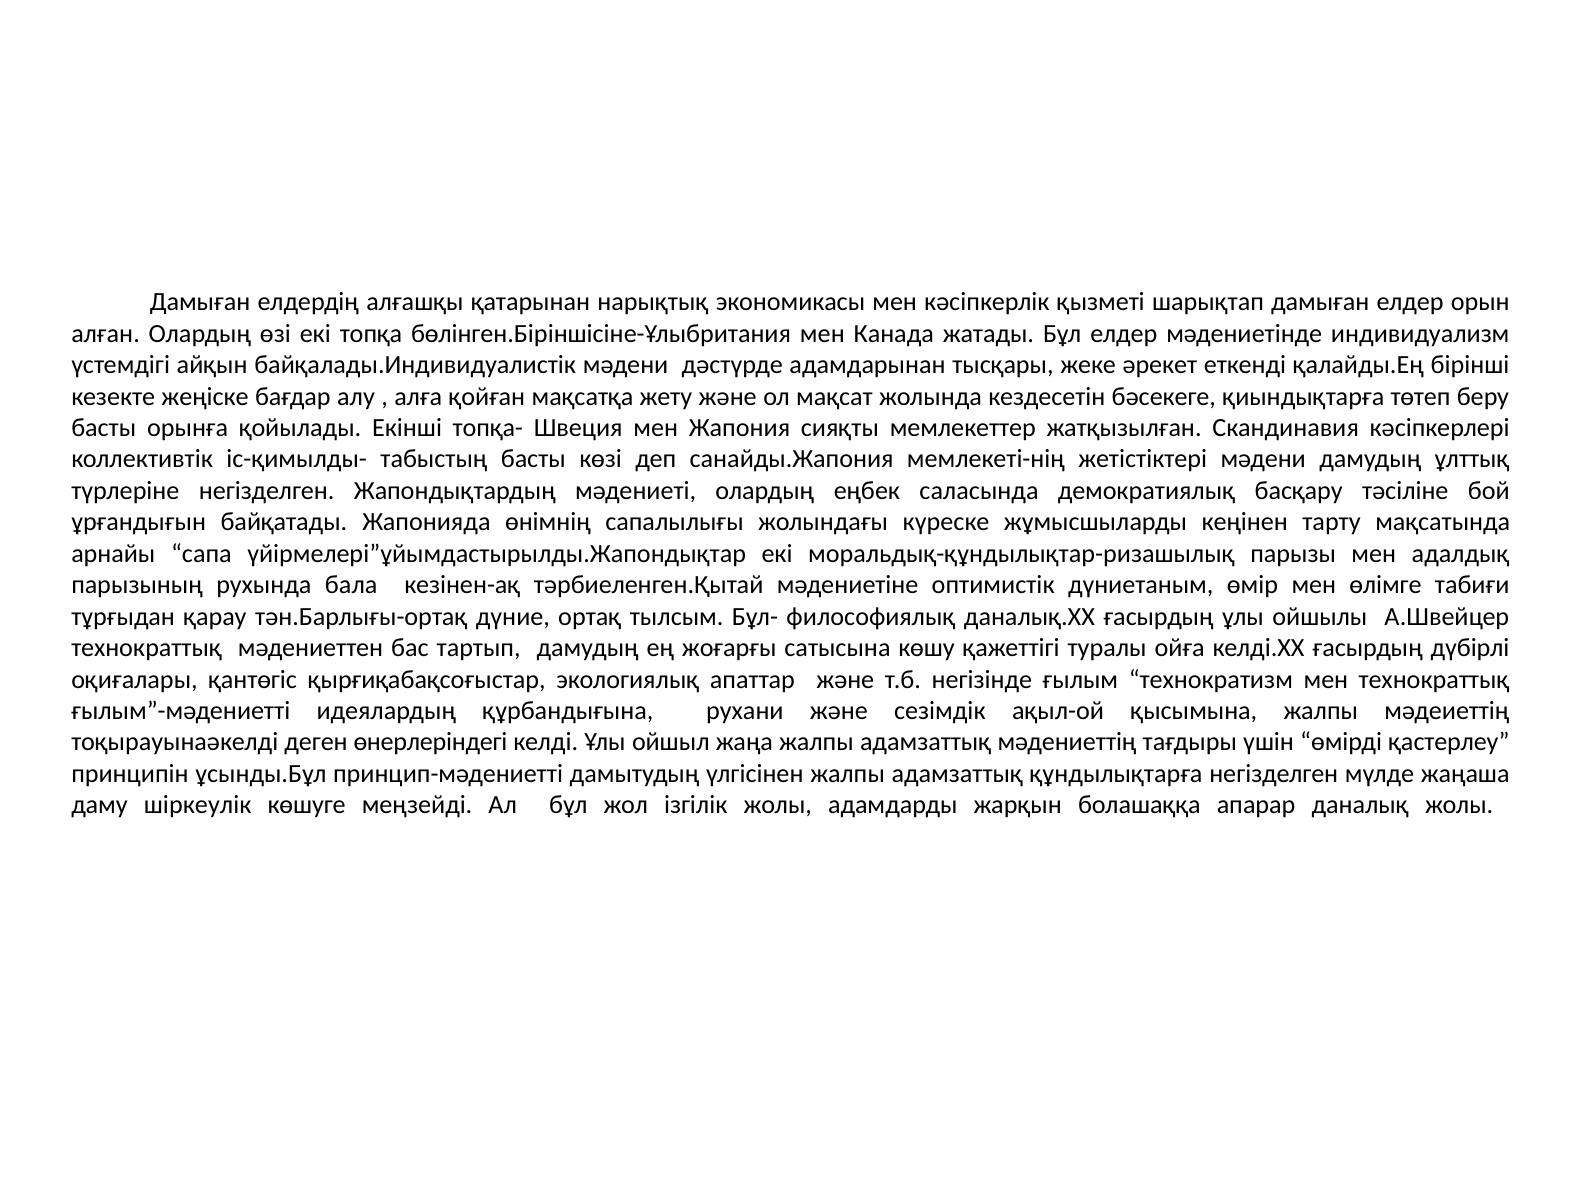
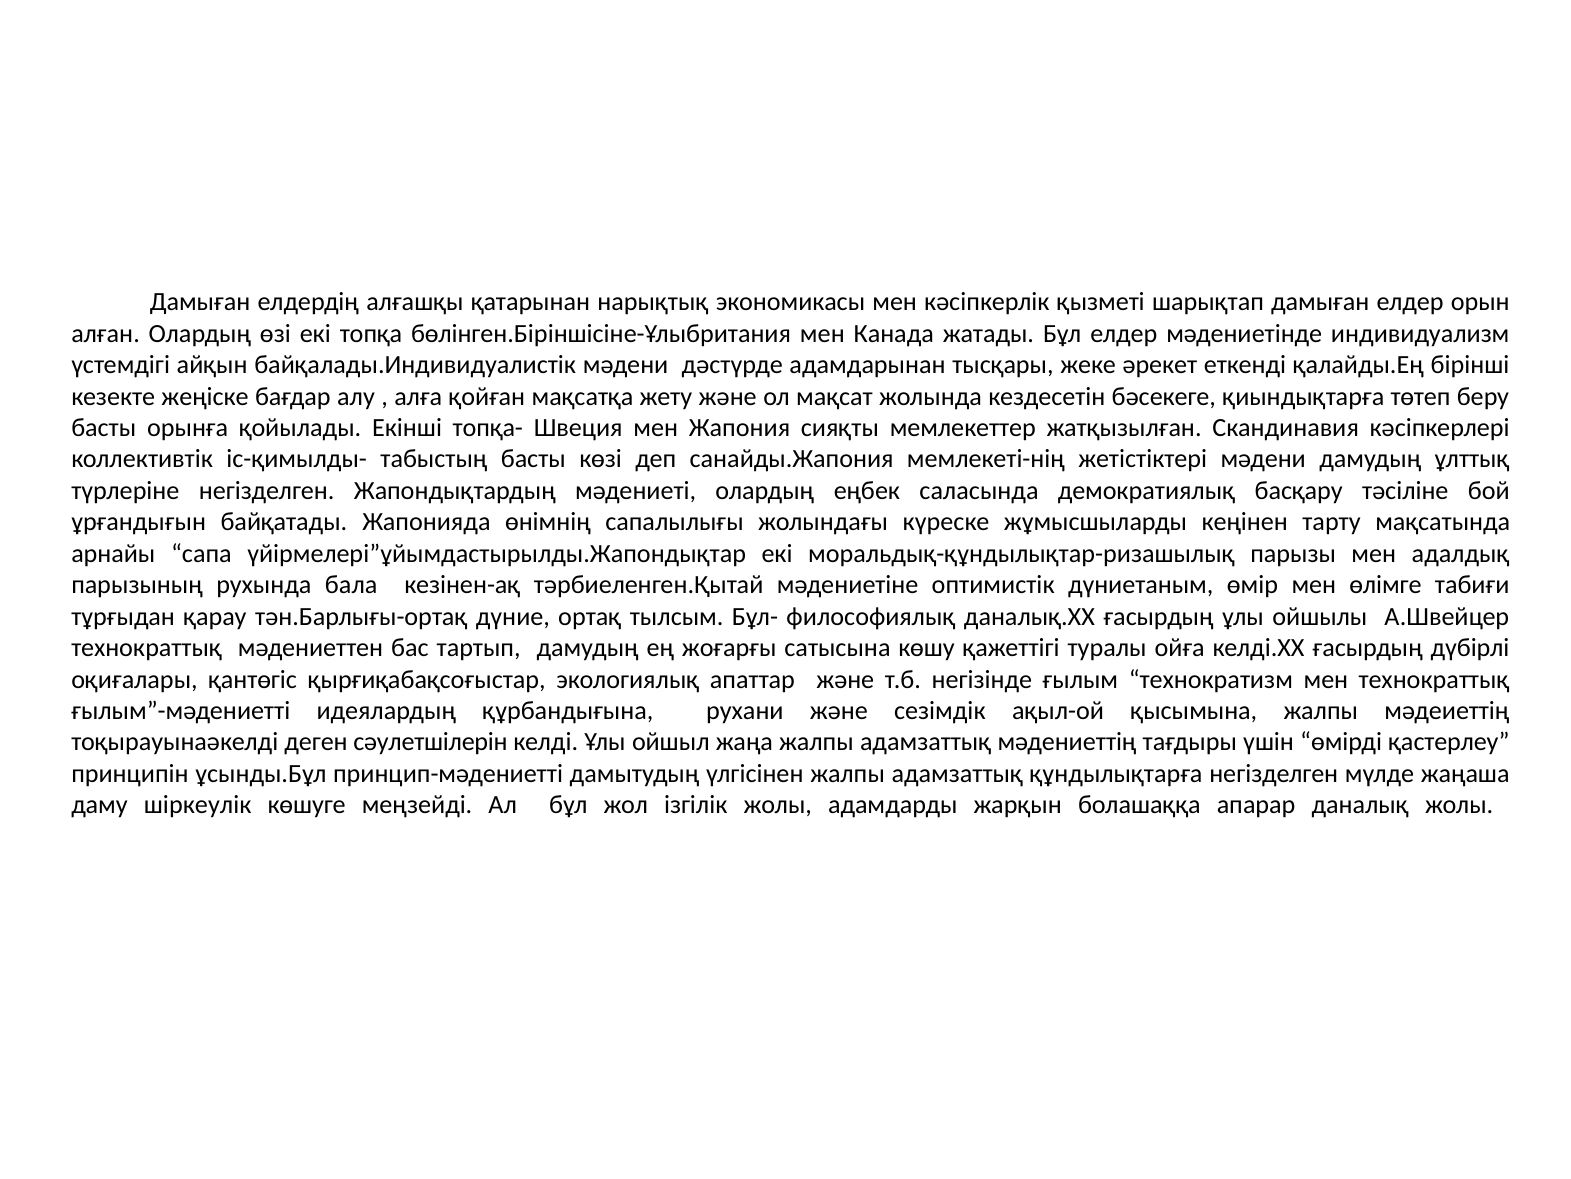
өнерлеріндегі: өнерлеріндегі -> сәулетшілерін (431, 742)
